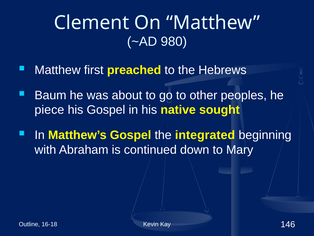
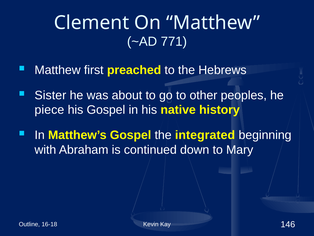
980: 980 -> 771 (174, 42)
Baum: Baum -> Sister (50, 95)
sought: sought -> history (219, 110)
